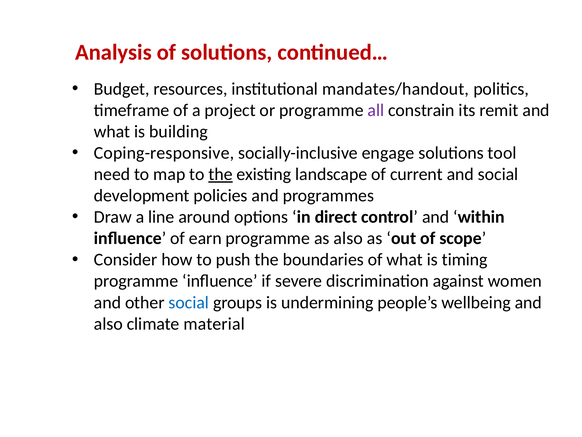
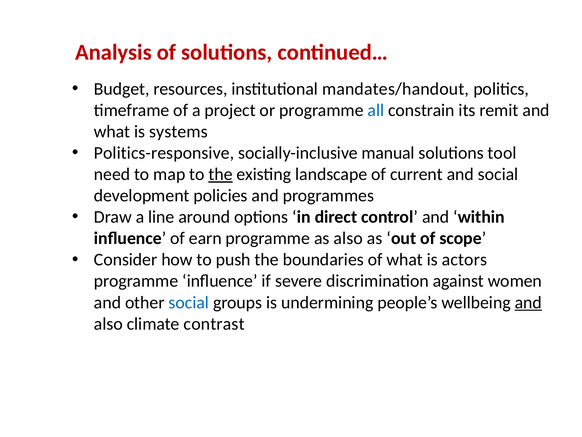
all colour: purple -> blue (376, 110)
building: building -> systems (179, 131)
Coping-responsive: Coping-responsive -> Politics-responsive (164, 153)
engage: engage -> manual (388, 153)
timing: timing -> actors (464, 259)
and underline: none -> present (528, 302)
material: material -> contrast (214, 323)
